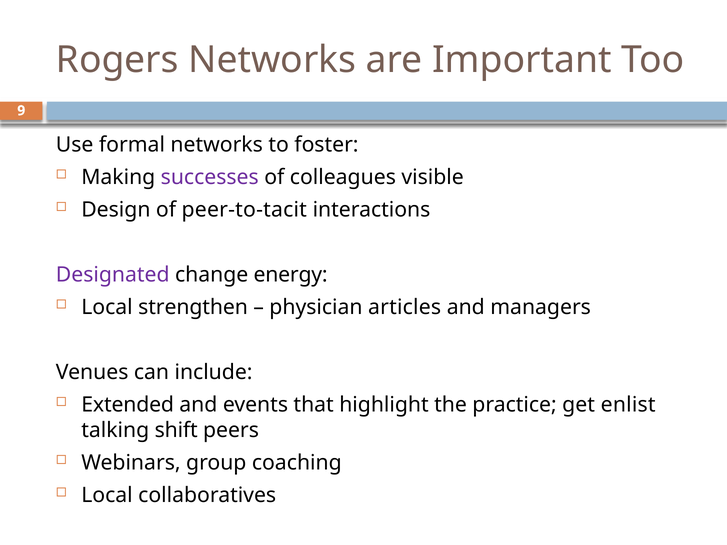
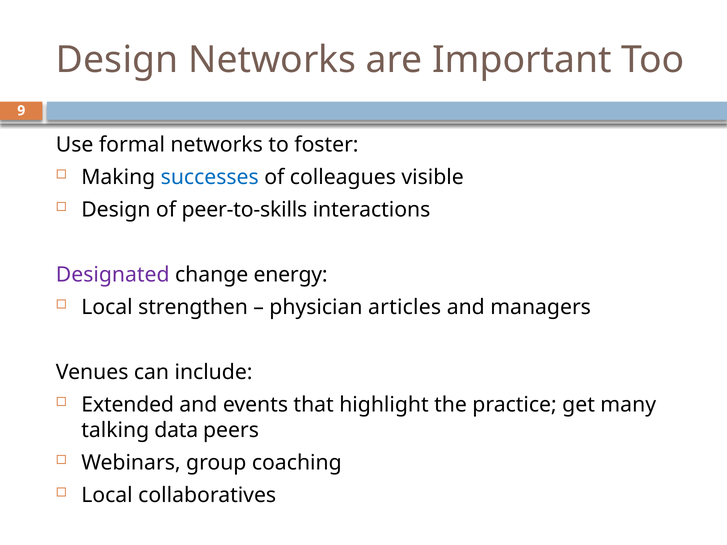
Rogers: Rogers -> Design (117, 60)
successes colour: purple -> blue (210, 178)
peer-to-tacit: peer-to-tacit -> peer-to-skills (244, 210)
enlist: enlist -> many (628, 405)
shift: shift -> data (176, 431)
